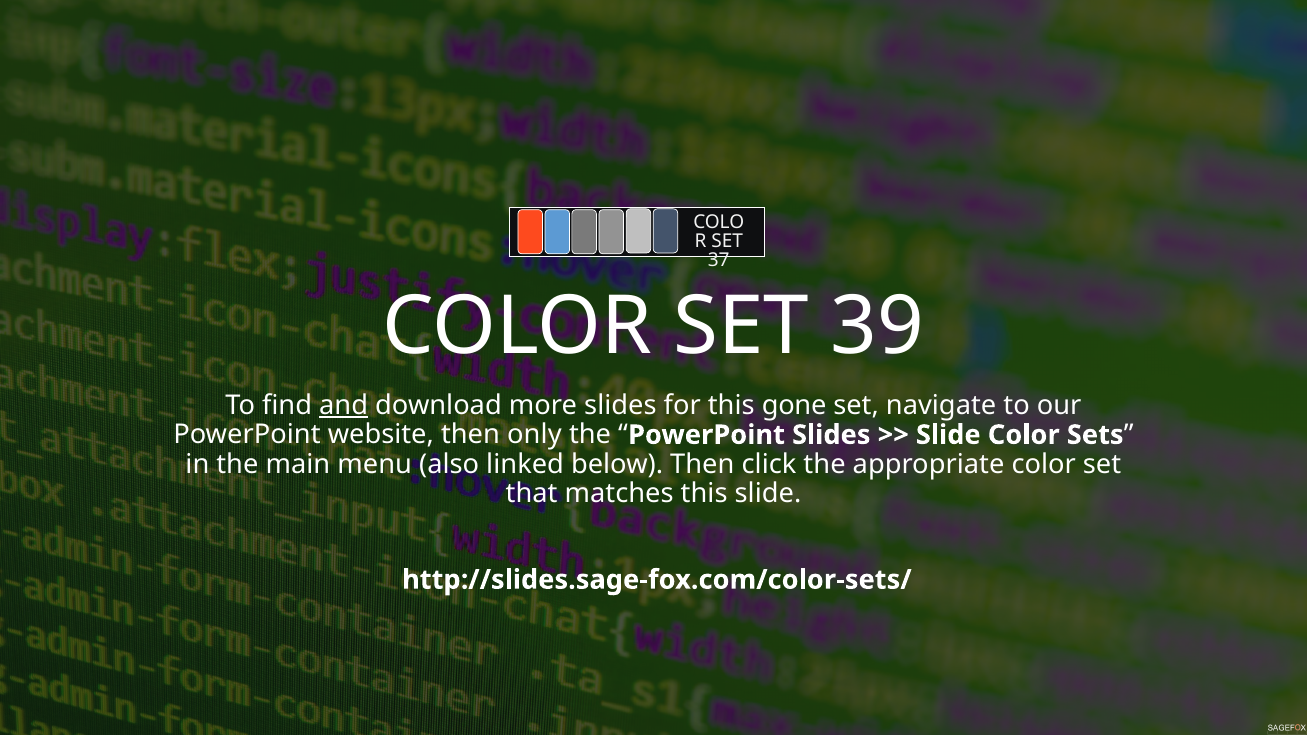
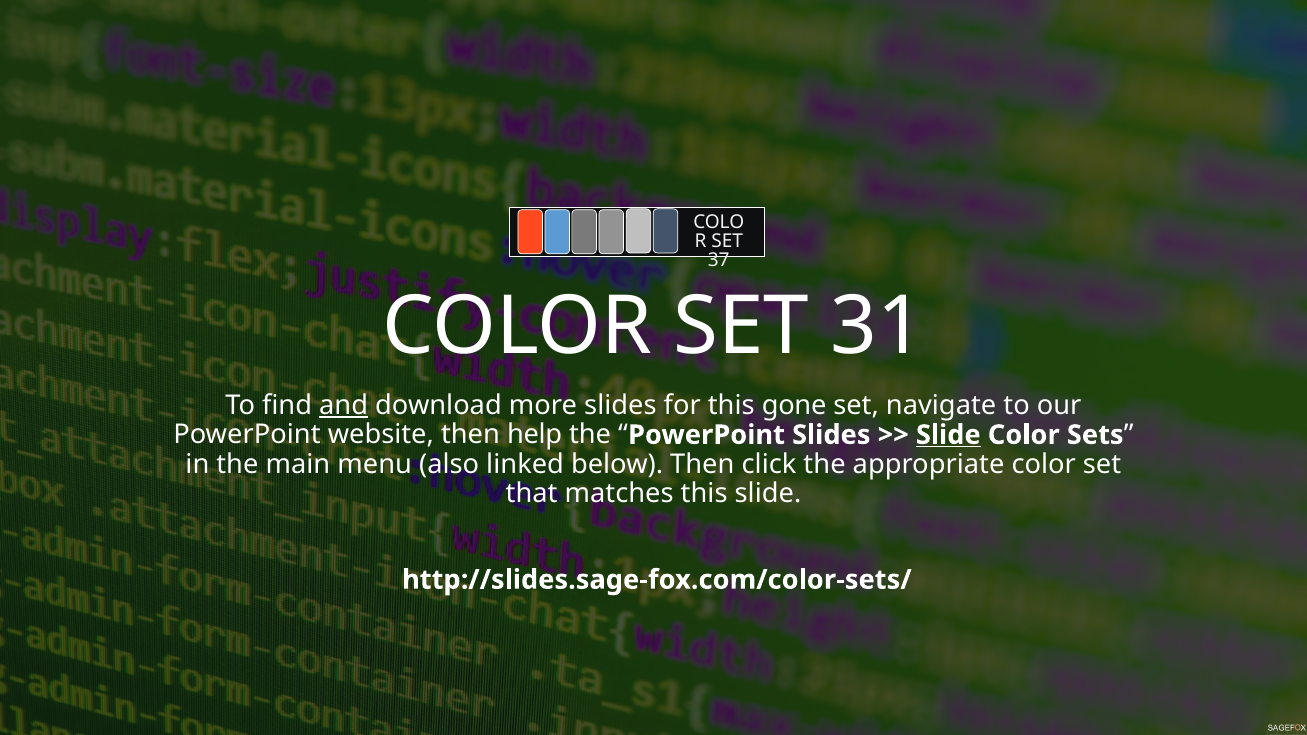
39: 39 -> 31 (877, 327)
only: only -> help (535, 435)
Slide underline: none -> present (948, 435)
